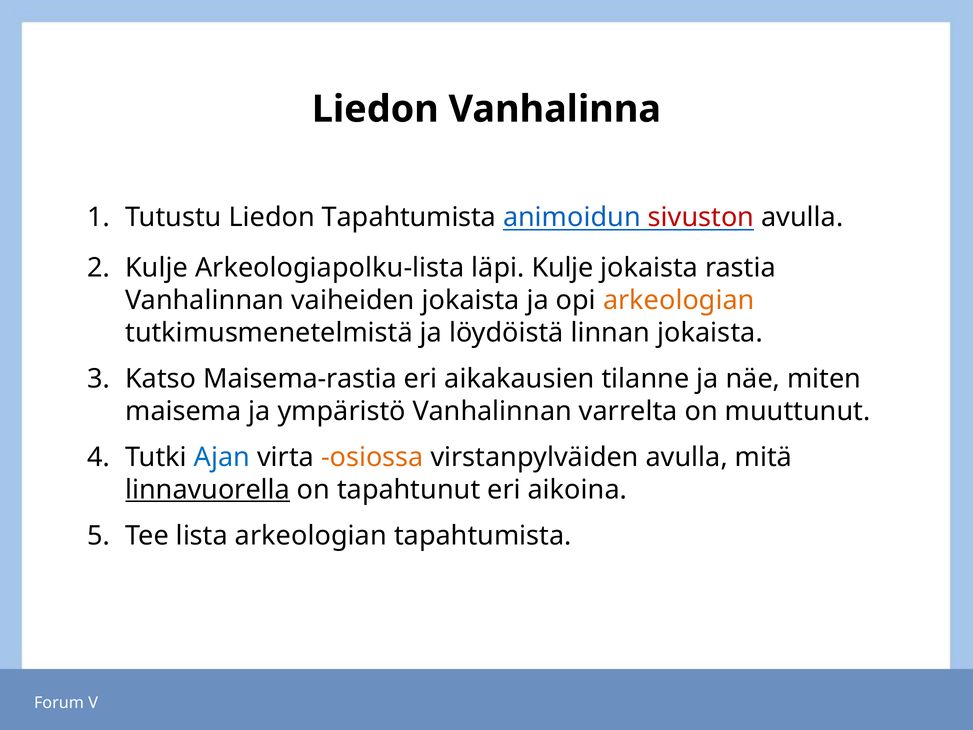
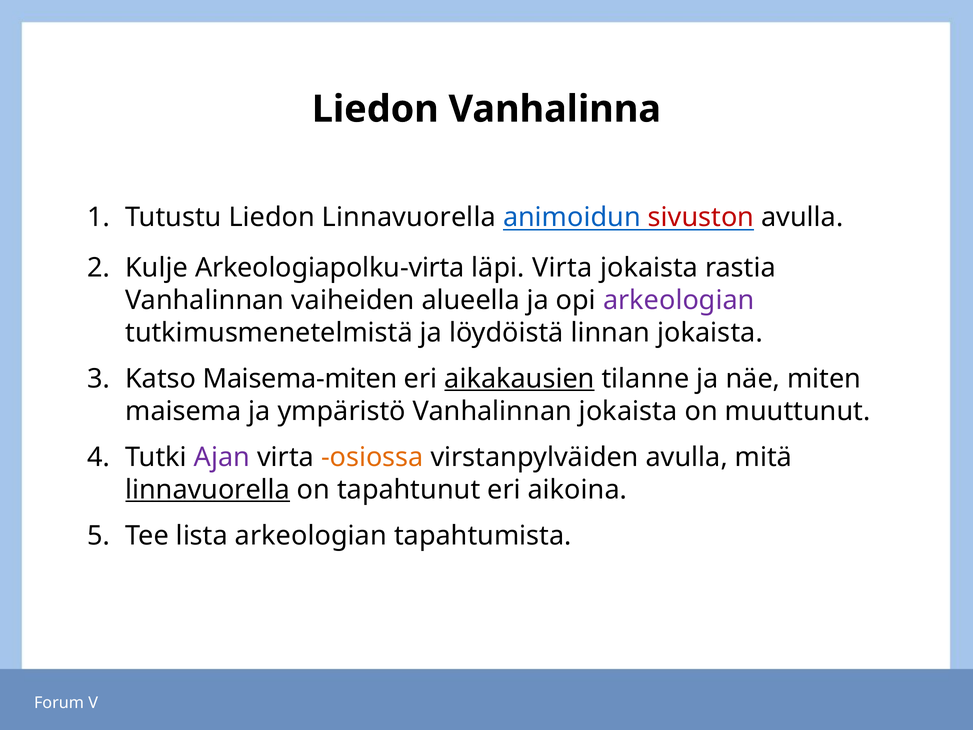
Liedon Tapahtumista: Tapahtumista -> Linnavuorella (409, 217)
Arkeologiapolku-lista: Arkeologiapolku-lista -> Arkeologiapolku-virta (330, 268)
läpi Kulje: Kulje -> Virta (562, 268)
vaiheiden jokaista: jokaista -> alueella (471, 300)
arkeologian colour: orange -> purple (679, 300)
Maisema-rastia: Maisema-rastia -> Maisema-miten (300, 379)
aikakausien underline: none -> present (520, 379)
Vanhalinnan varrelta: varrelta -> jokaista (628, 411)
Ajan colour: blue -> purple (222, 457)
